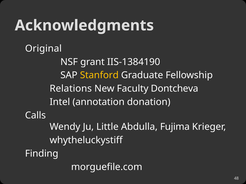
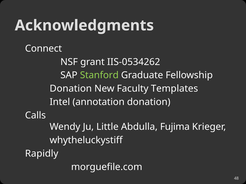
Original: Original -> Connect (43, 49)
IIS-1384190: IIS-1384190 -> IIS-0534262 (134, 62)
Stanford colour: yellow -> light green (99, 75)
Relations: Relations -> Donation (71, 89)
Dontcheva: Dontcheva -> Templates (174, 89)
Finding: Finding -> Rapidly (42, 154)
